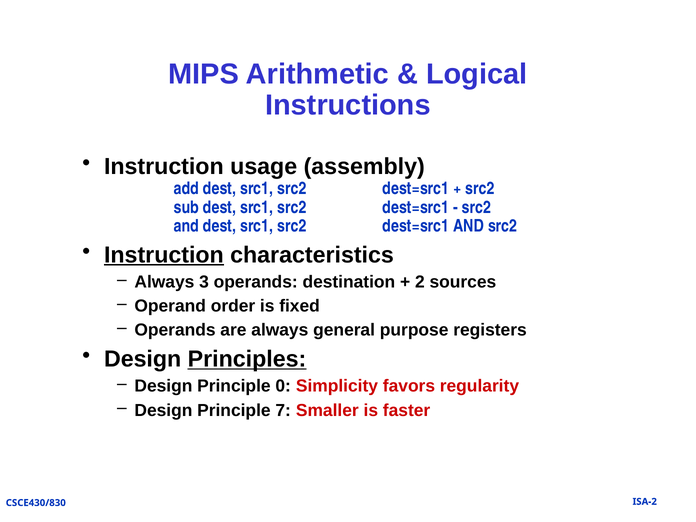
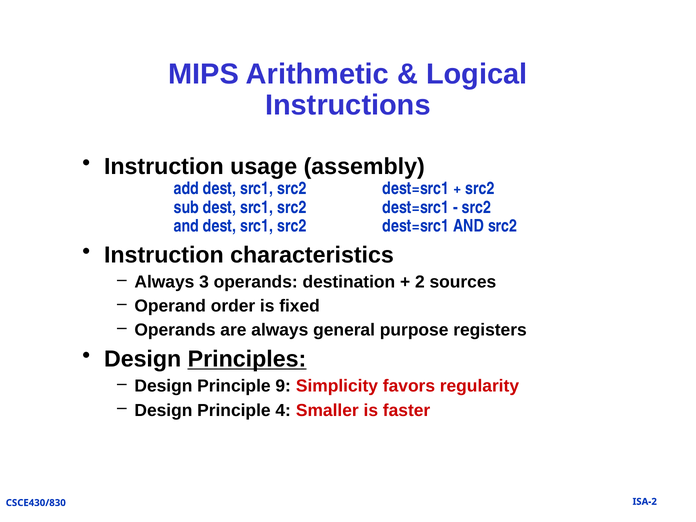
Instruction underline: present -> none (164, 255)
0: 0 -> 9 (283, 386)
7: 7 -> 4 (283, 410)
